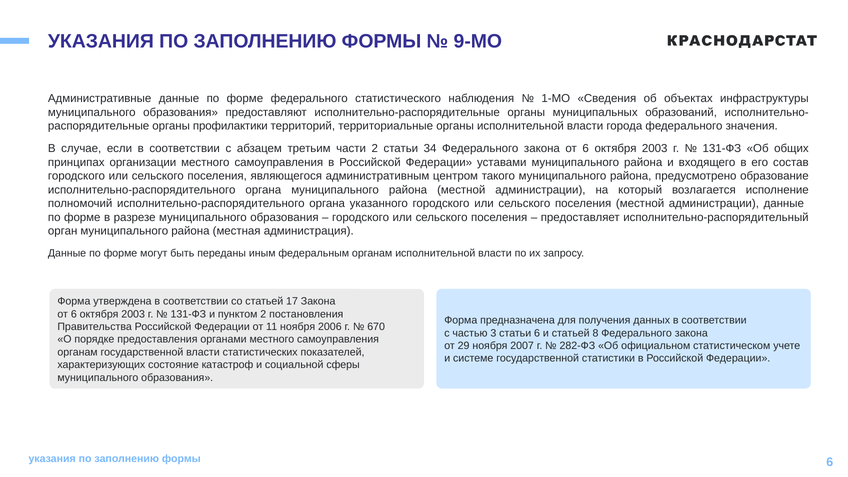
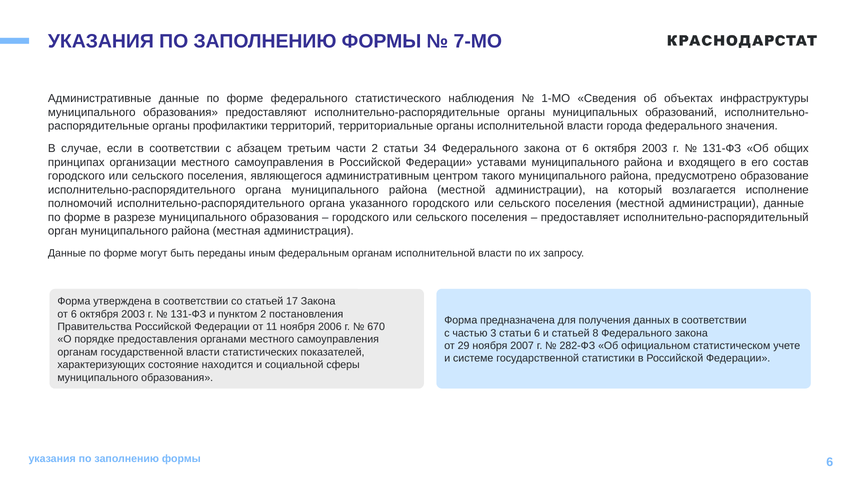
9-МО: 9-МО -> 7-МО (478, 41)
катастроф: катастроф -> находится (227, 365)
